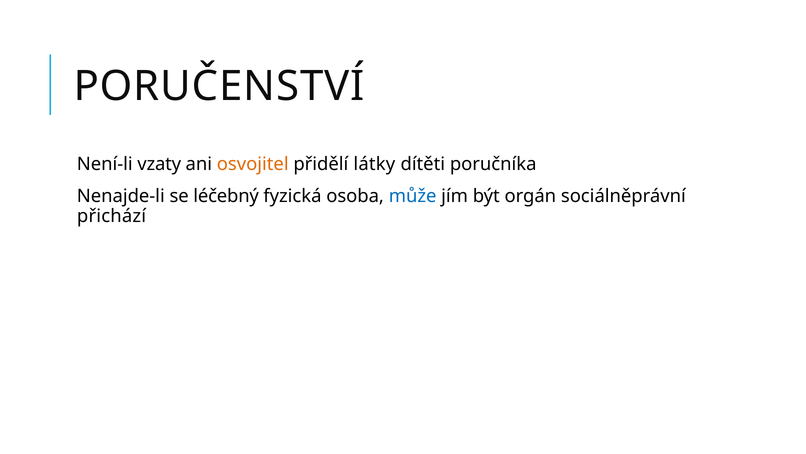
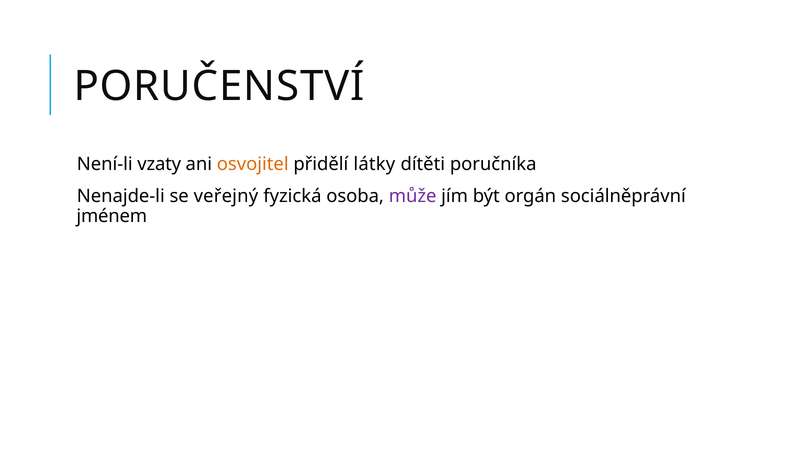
léčebný: léčebný -> veřejný (226, 196)
může colour: blue -> purple (413, 196)
přichází: přichází -> jménem (112, 216)
